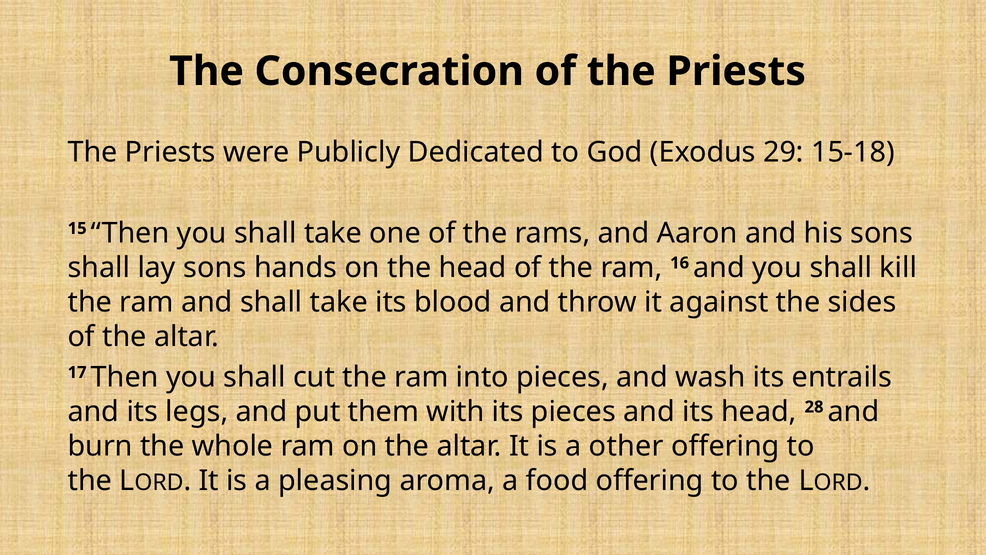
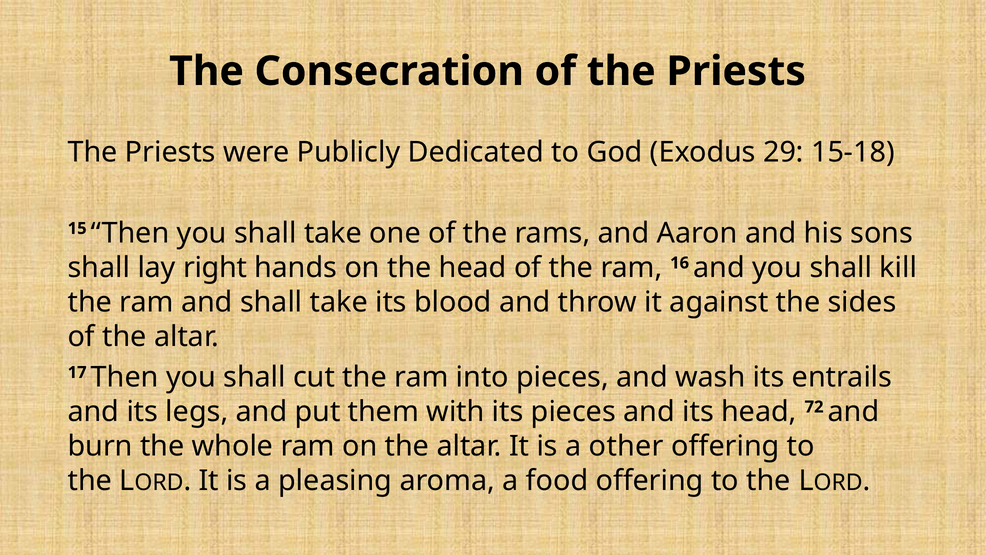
lay sons: sons -> right (215, 267)
28: 28 -> 72 (814, 407)
